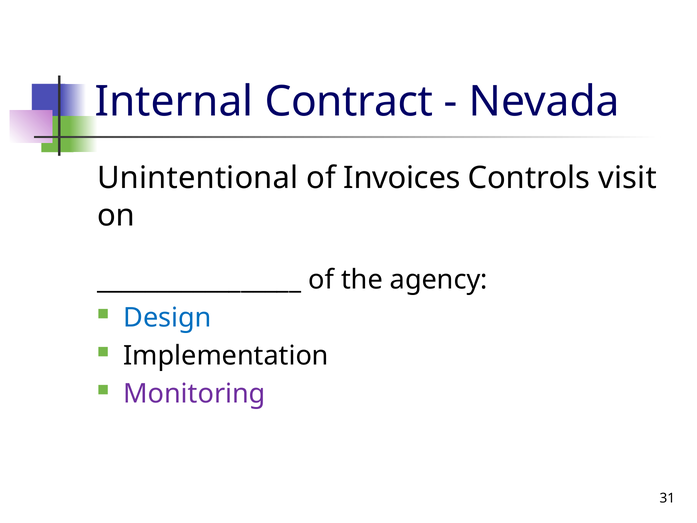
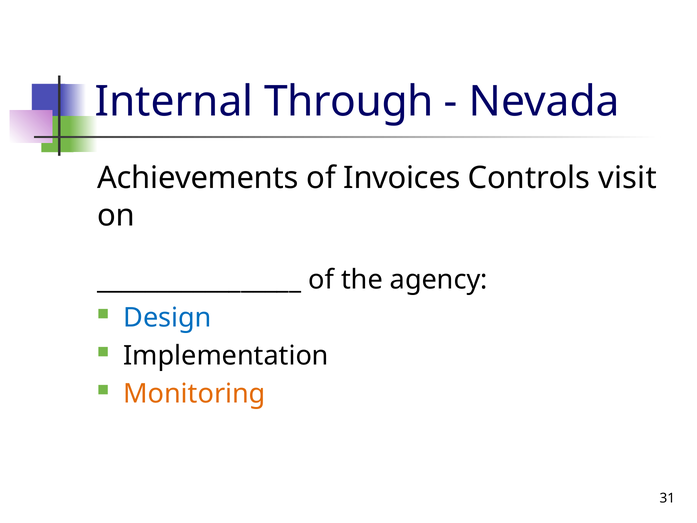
Contract: Contract -> Through (349, 102)
Unintentional: Unintentional -> Achievements (198, 178)
Monitoring colour: purple -> orange (194, 394)
